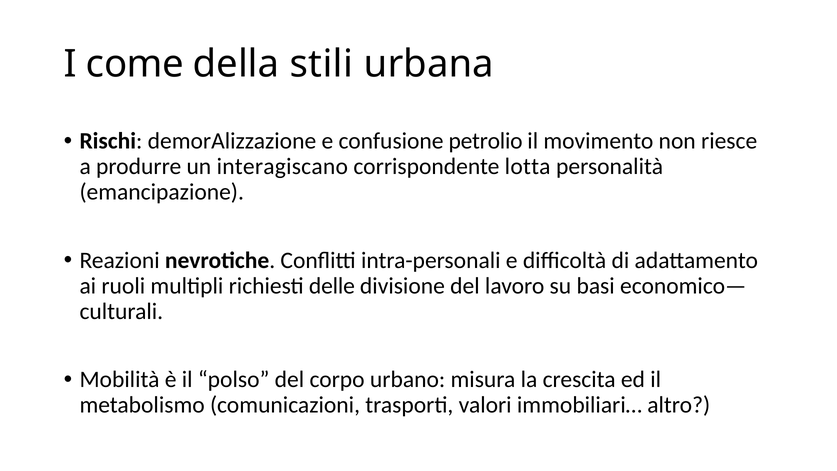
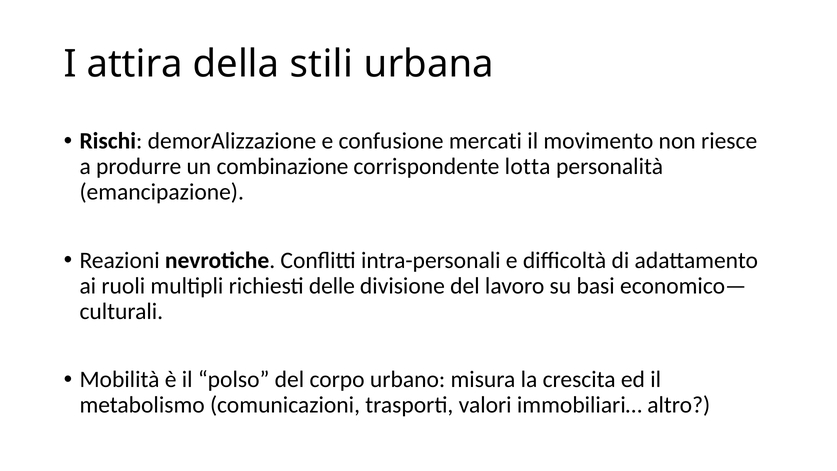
come: come -> attira (135, 64)
petrolio: petrolio -> mercati (485, 141)
interagiscano: interagiscano -> combinazione (282, 167)
